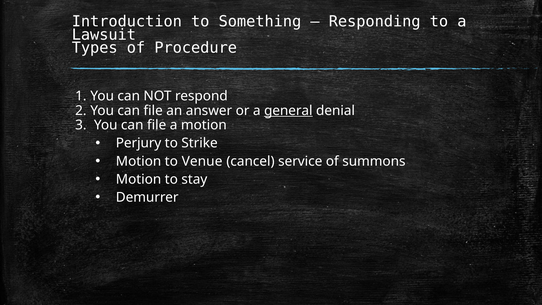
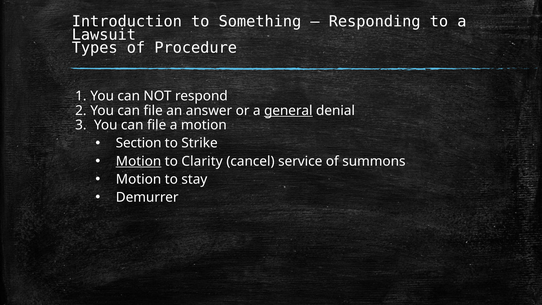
Perjury: Perjury -> Section (139, 143)
Motion underline: none -> present (139, 161)
Venue: Venue -> Clarity (202, 161)
